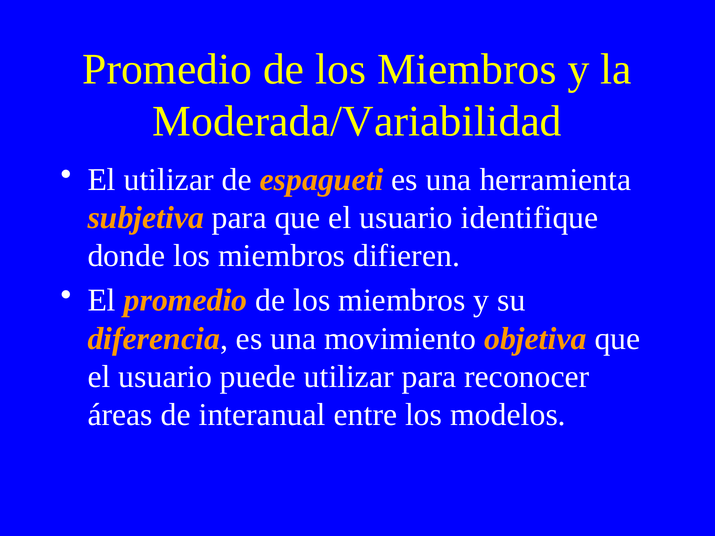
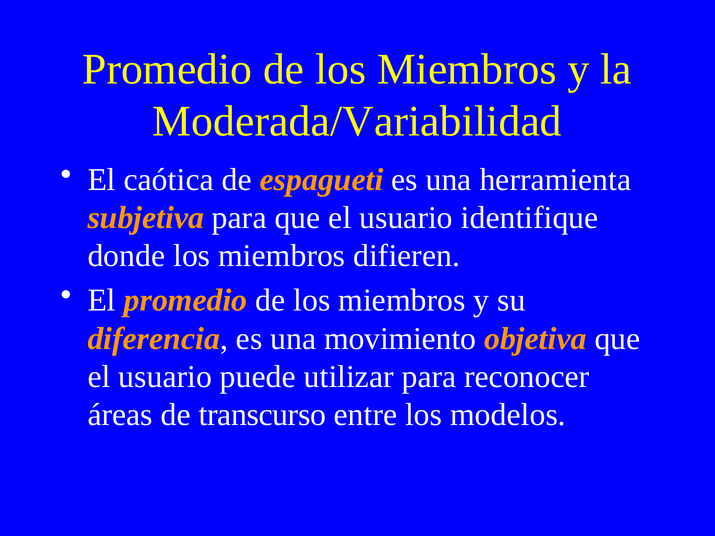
El utilizar: utilizar -> caótica (169, 180)
interanual: interanual -> transcurso (262, 415)
